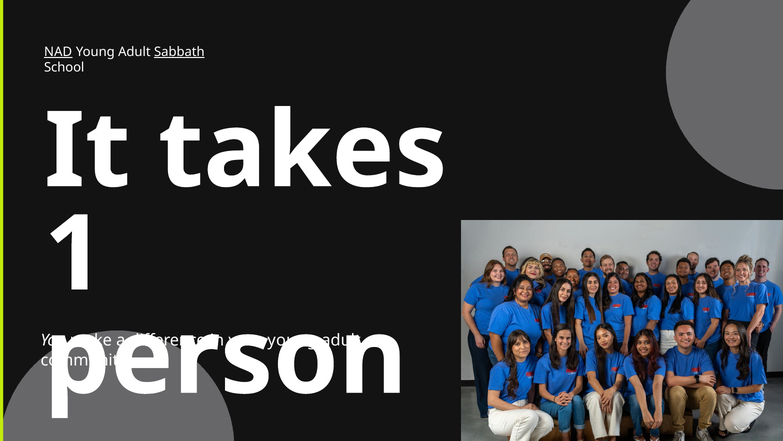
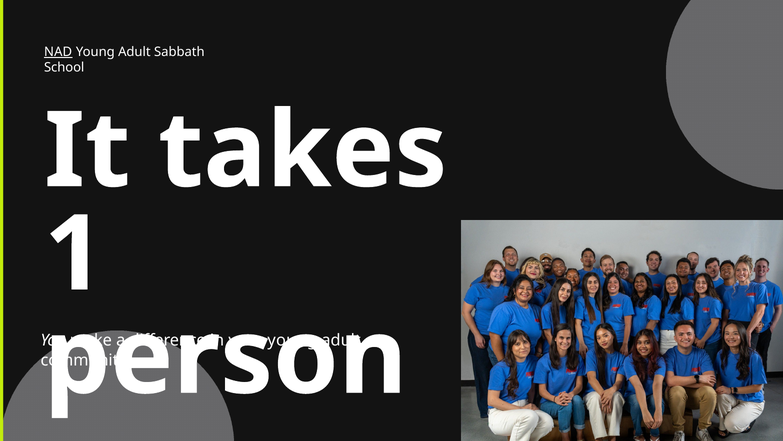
Sabbath underline: present -> none (179, 52)
